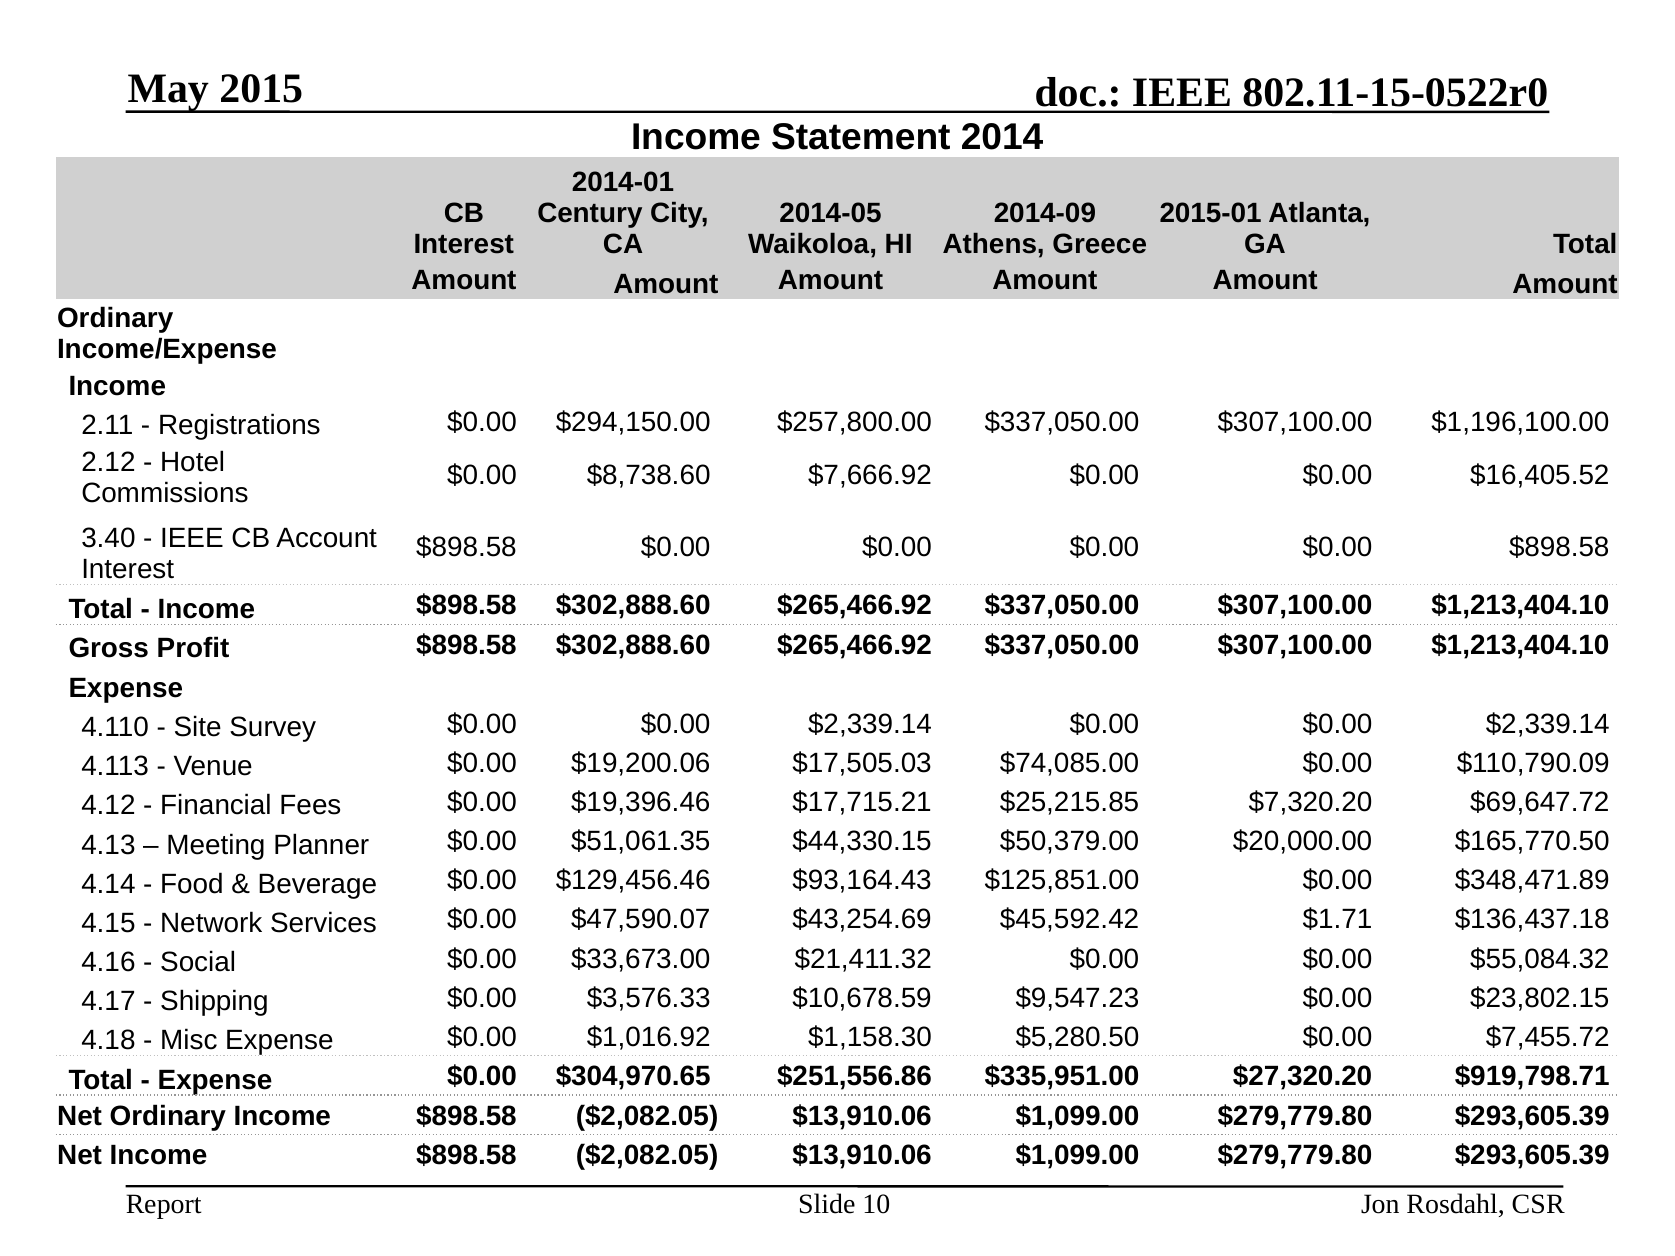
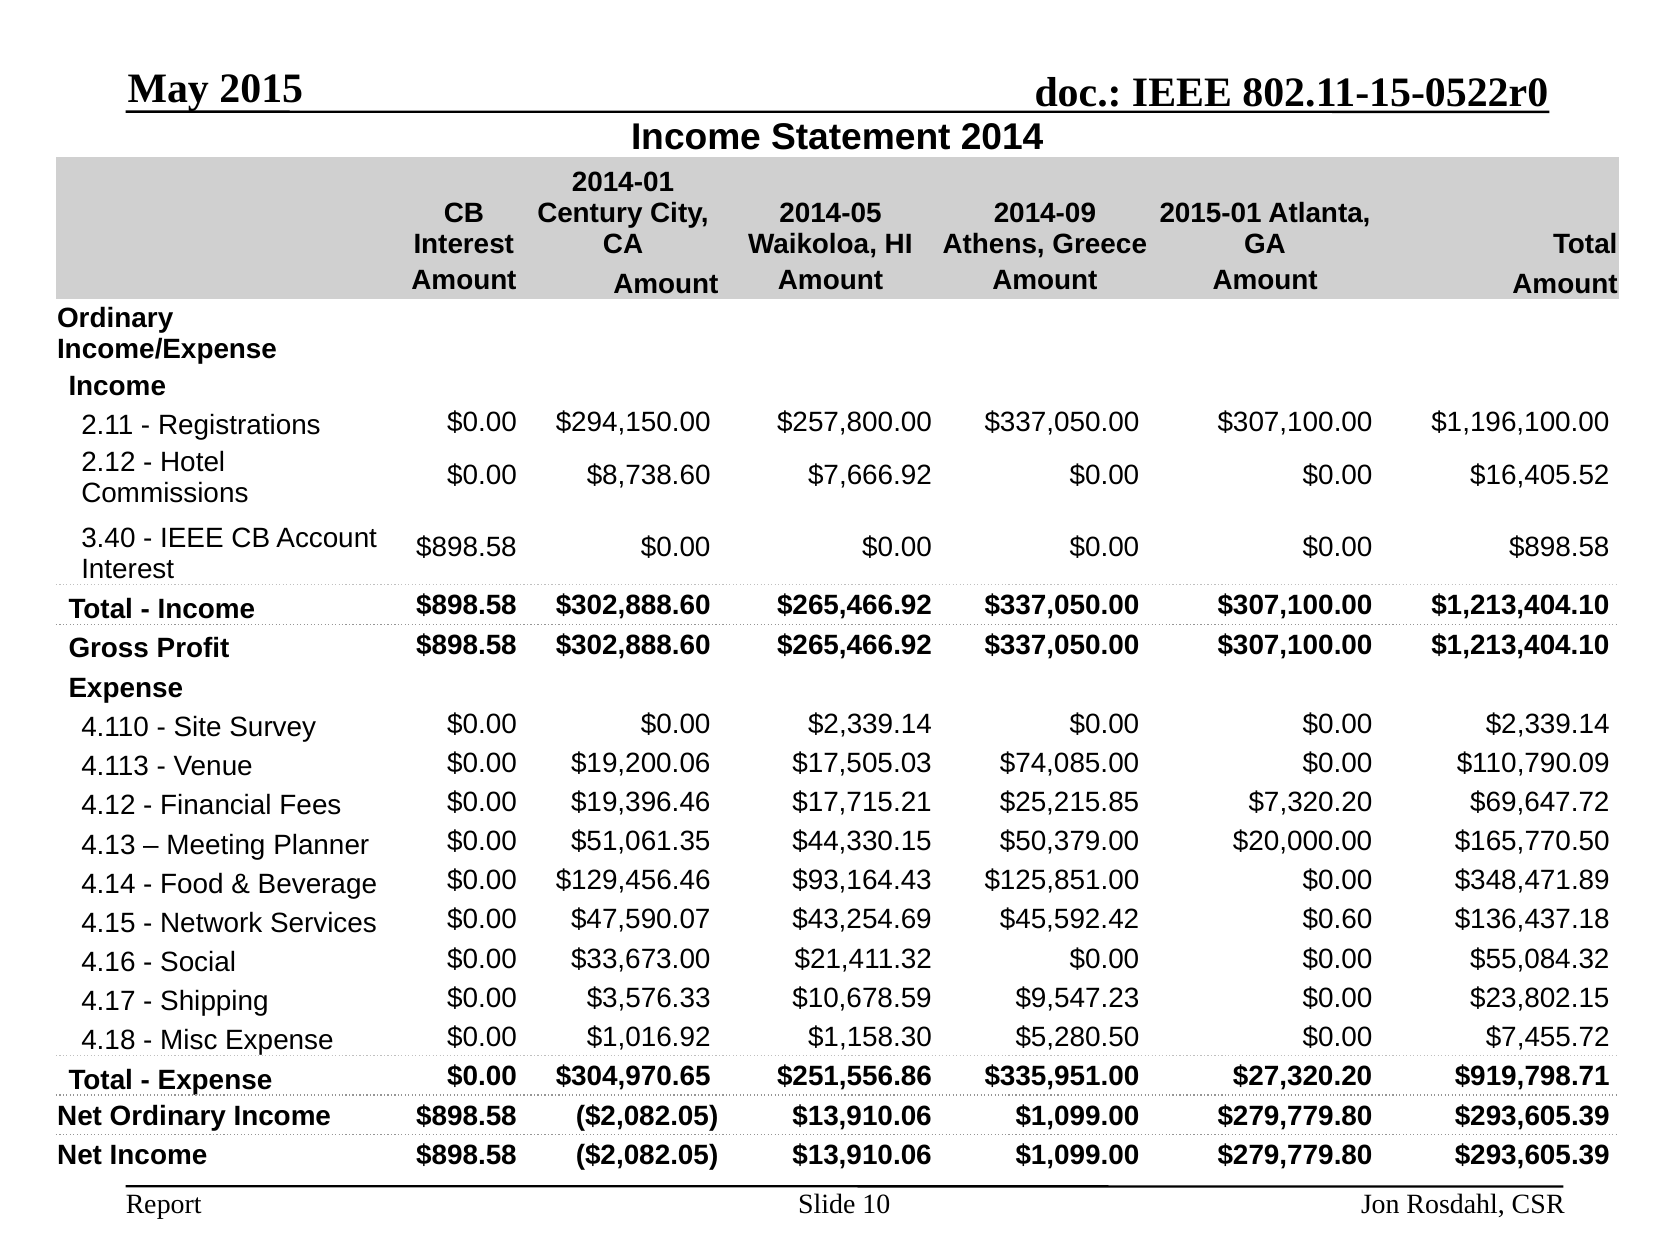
$1.71: $1.71 -> $0.60 (1338, 920)
